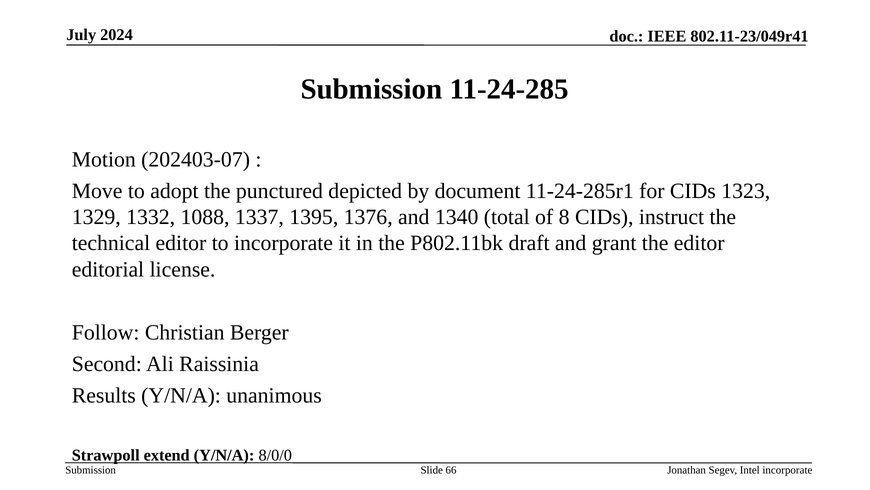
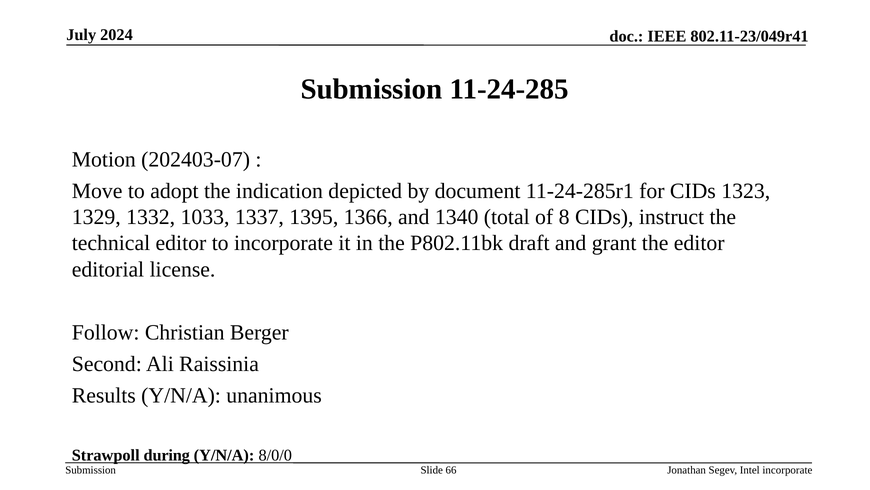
punctured: punctured -> indication (279, 191)
1088: 1088 -> 1033 (205, 217)
1376: 1376 -> 1366 (368, 217)
extend: extend -> during (167, 455)
